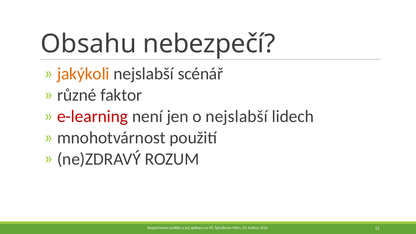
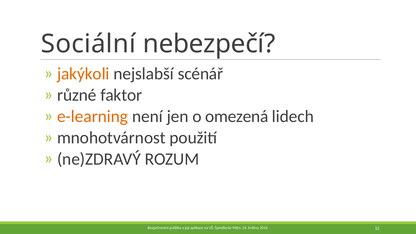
Obsahu: Obsahu -> Sociální (88, 44)
e-learning colour: red -> orange (93, 116)
o nejslabší: nejslabší -> omezená (237, 116)
